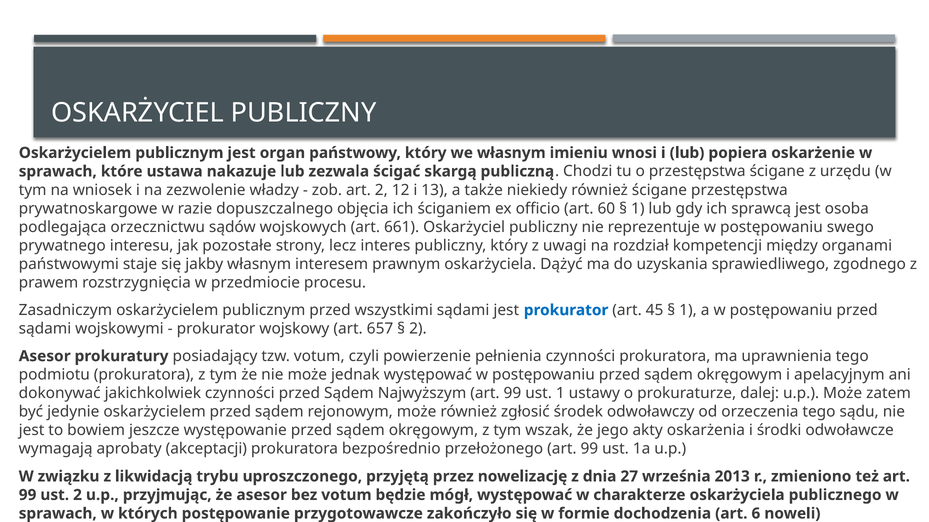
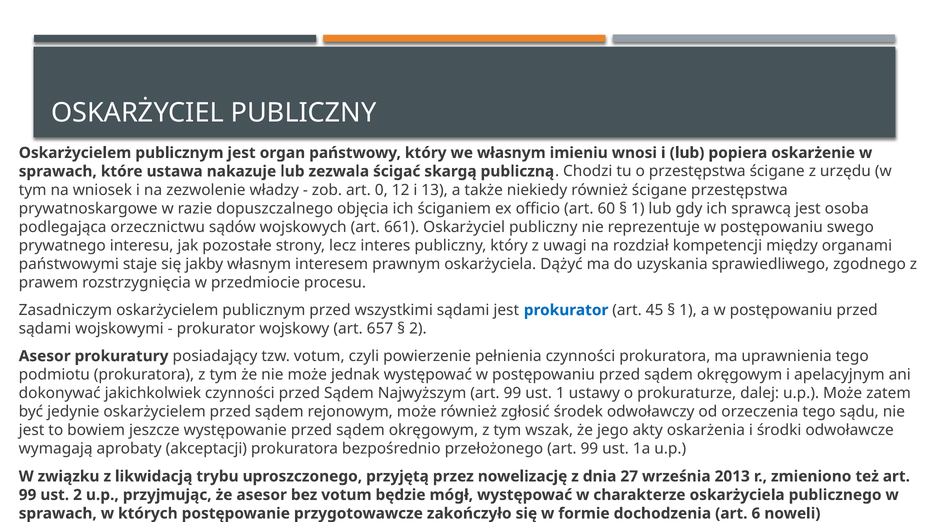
art 2: 2 -> 0 (381, 190)
